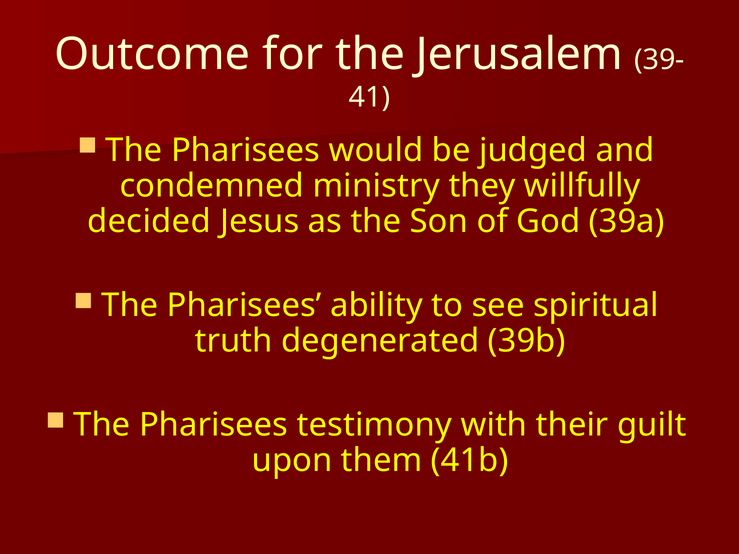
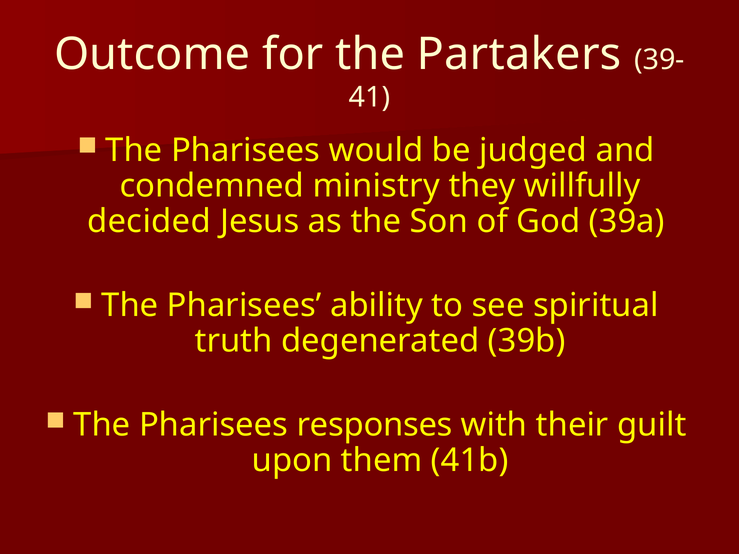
Jerusalem: Jerusalem -> Partakers (519, 54)
testimony: testimony -> responses (375, 425)
